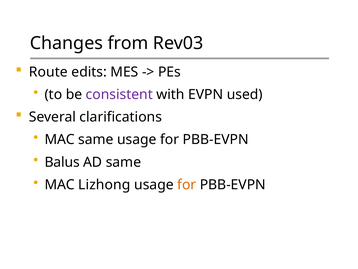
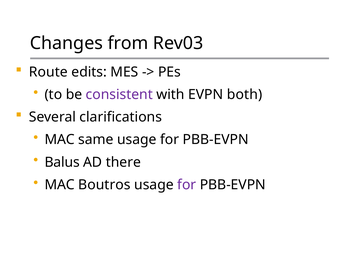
used: used -> both (245, 94)
AD same: same -> there (123, 162)
Lizhong: Lizhong -> Boutros (104, 184)
for colour: orange -> purple (187, 184)
